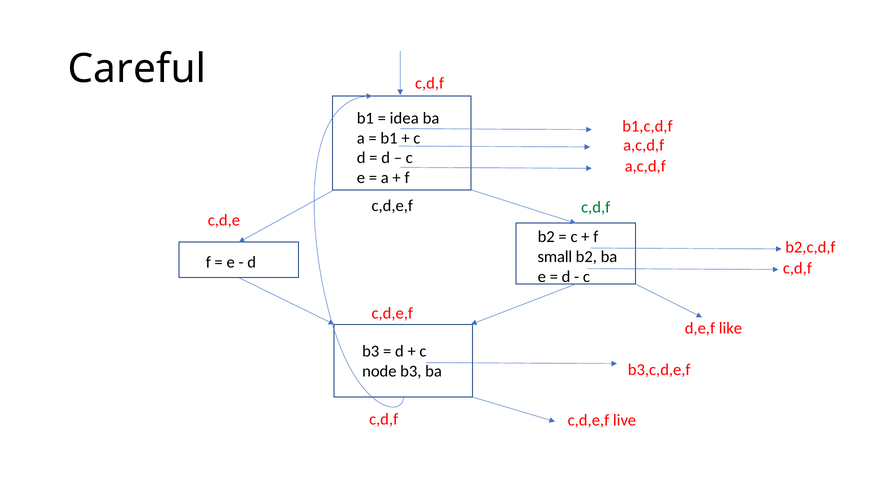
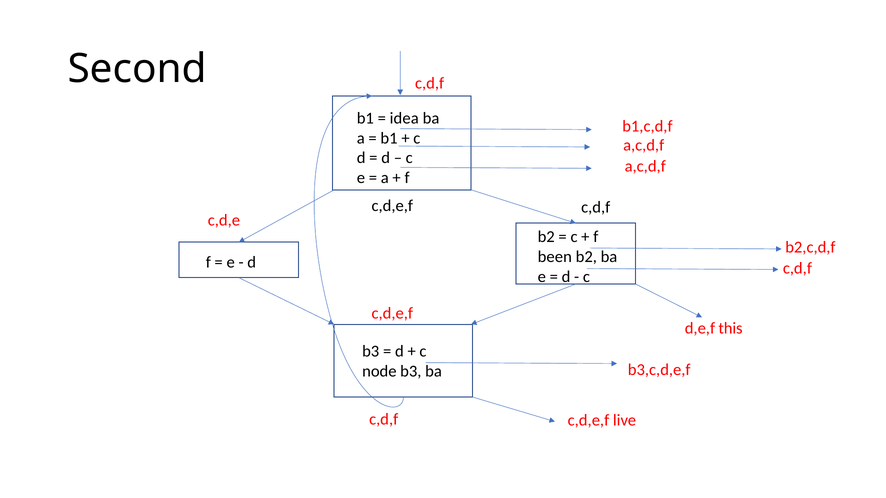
Careful: Careful -> Second (137, 69)
c,d,f colour: green -> black (596, 208)
small: small -> been (555, 257)
like: like -> this (731, 329)
